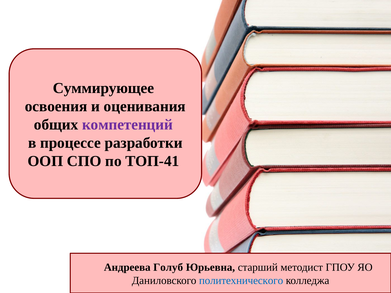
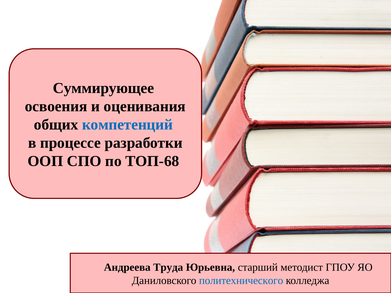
компетенций colour: purple -> blue (127, 125)
ТОП-41: ТОП-41 -> ТОП-68 (152, 161)
Голуб: Голуб -> Труда (168, 268)
